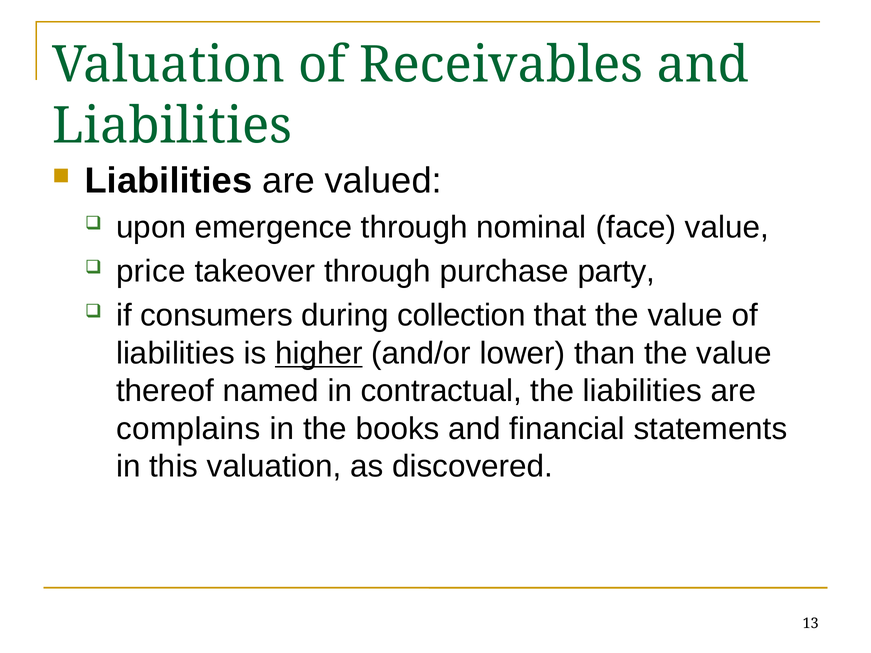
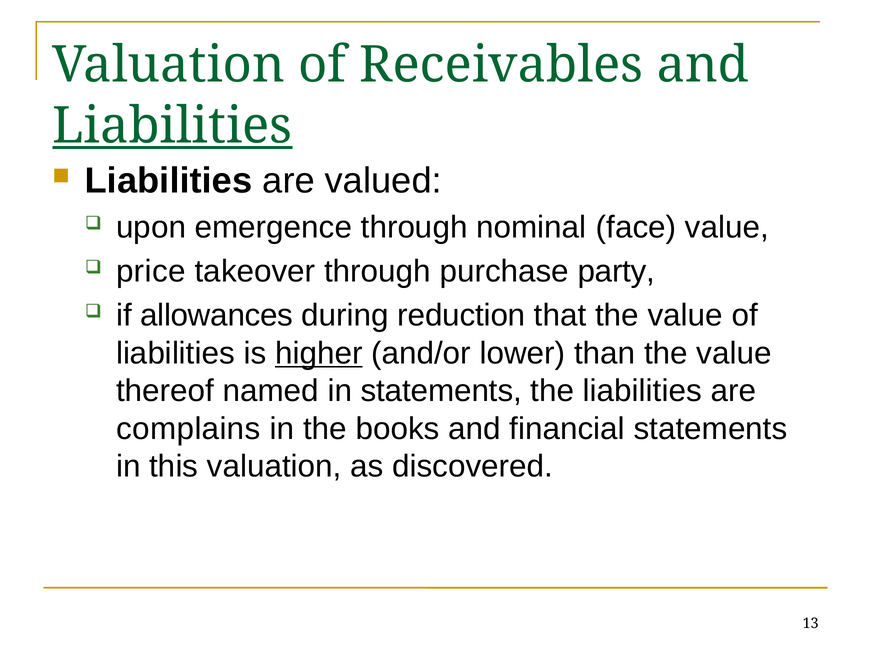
Liabilities underline: none -> present (172, 126)
consumers: consumers -> allowances (217, 316)
collection: collection -> reduction (461, 316)
in contractual: contractual -> statements (441, 391)
